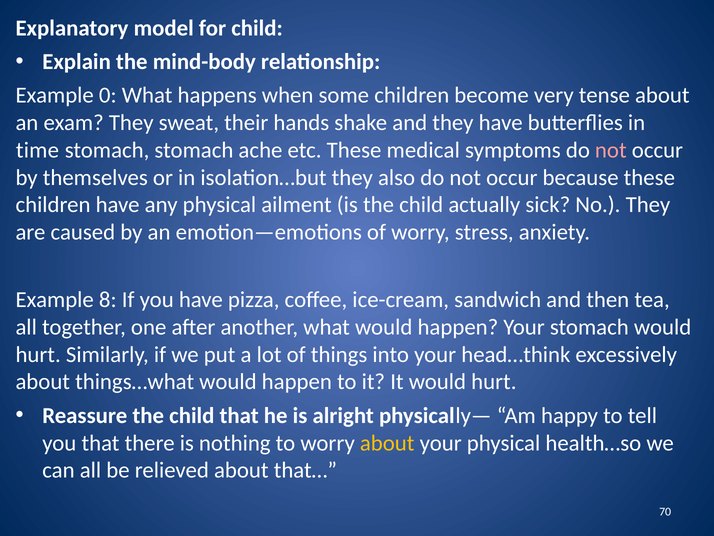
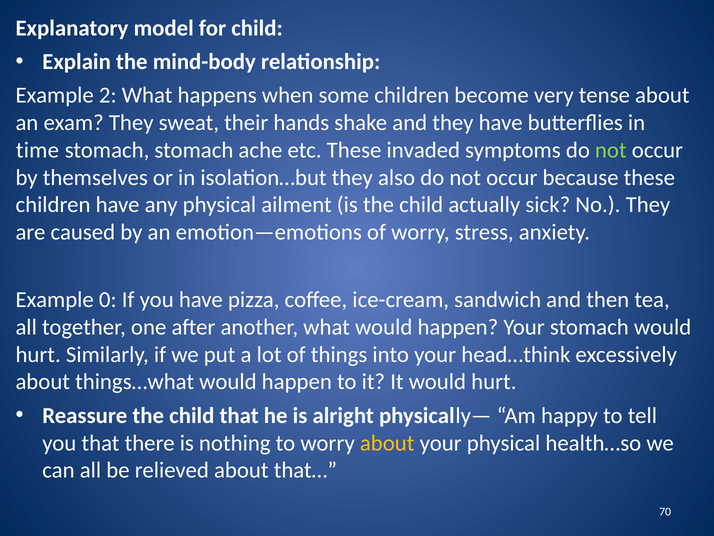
0: 0 -> 2 (108, 95)
medical: medical -> invaded (423, 150)
not colour: pink -> light green (611, 150)
8: 8 -> 0 (108, 300)
